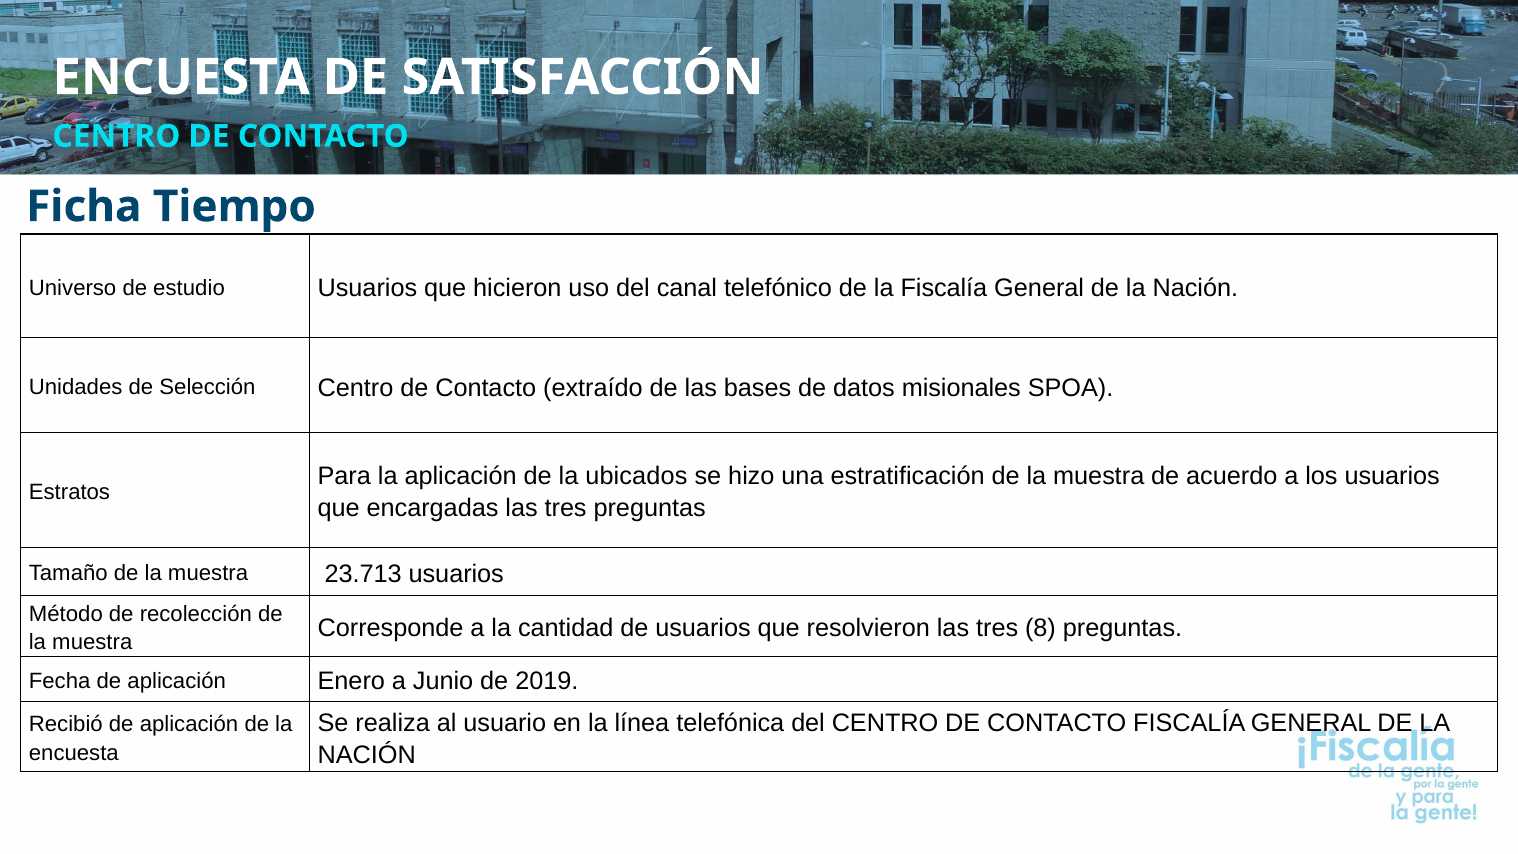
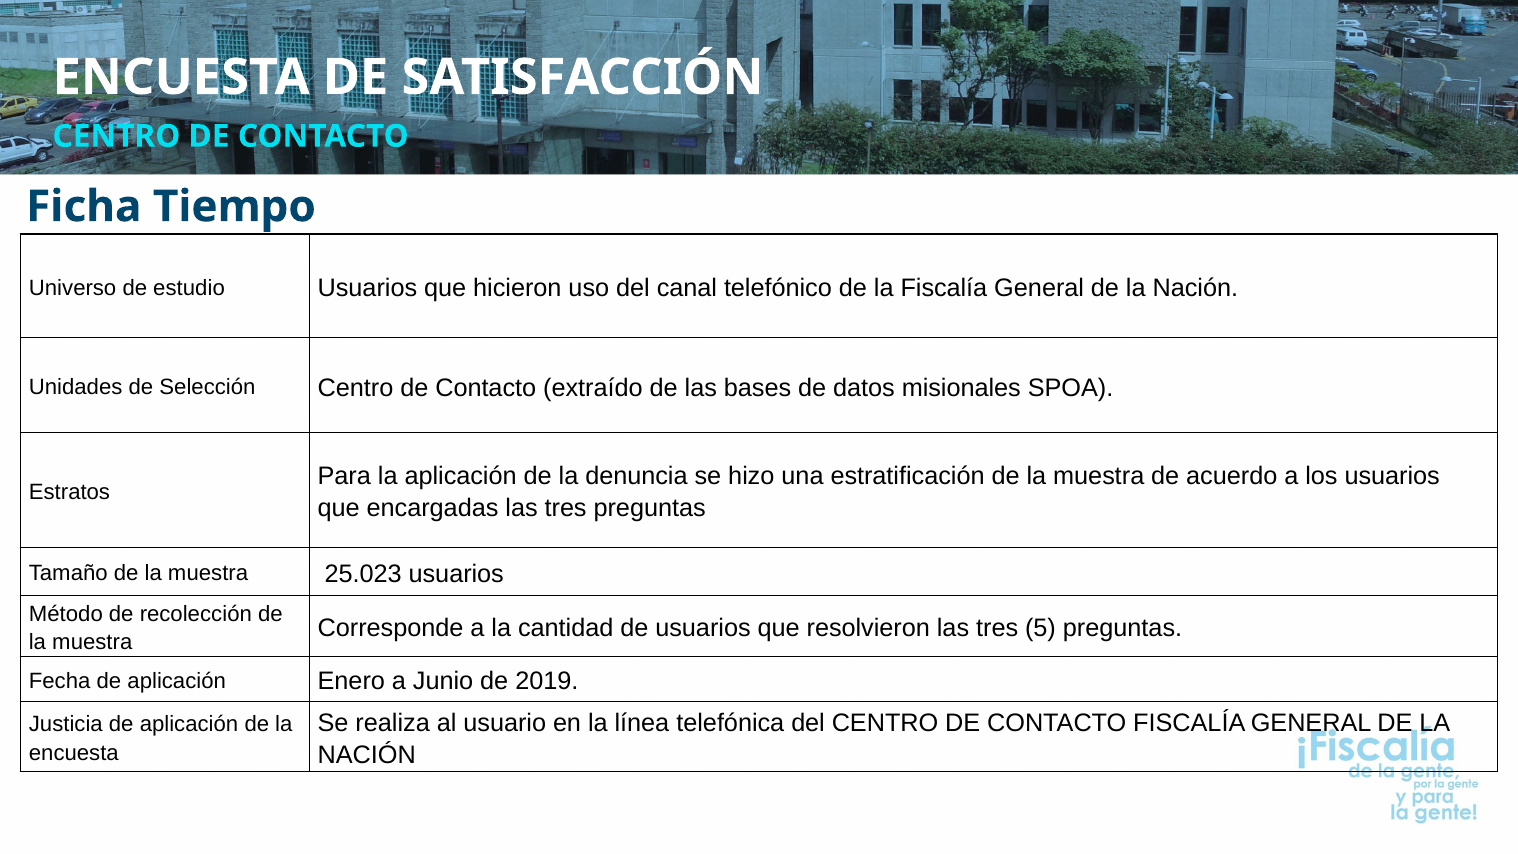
ubicados: ubicados -> denuncia (636, 476)
23.713: 23.713 -> 25.023 (363, 574)
8: 8 -> 5 (1040, 628)
Recibió: Recibió -> Justicia (66, 724)
